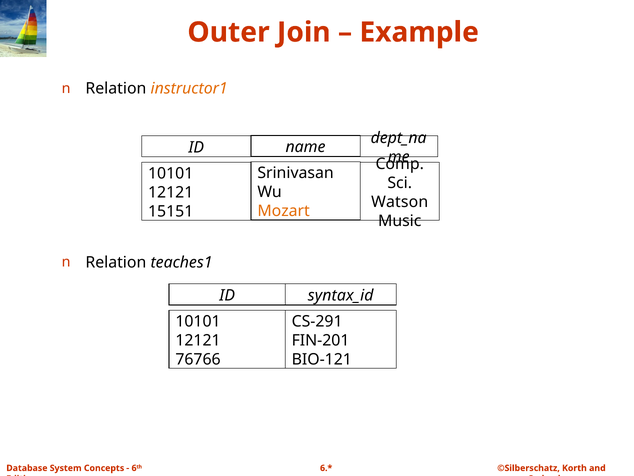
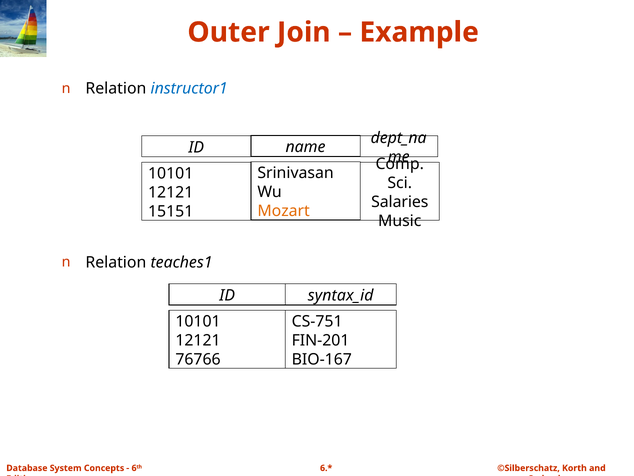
instructor1 colour: orange -> blue (189, 89)
Watson: Watson -> Salaries (400, 202)
CS-291: CS-291 -> CS-751 (317, 321)
BIO-121: BIO-121 -> BIO-167 (322, 359)
